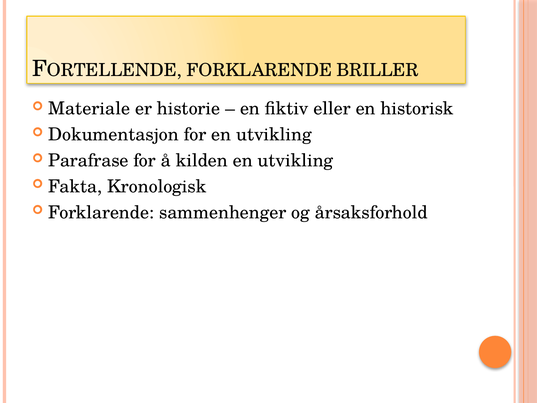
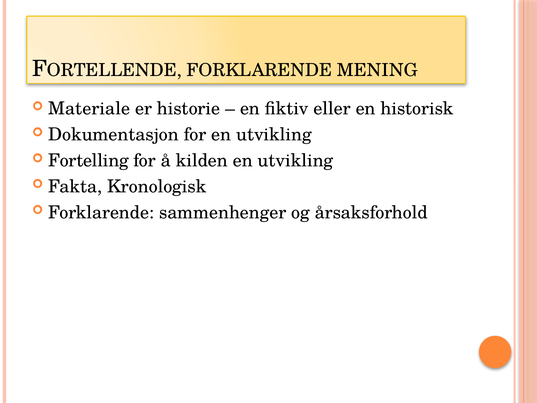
BRILLER: BRILLER -> MENING (377, 70)
Parafrase: Parafrase -> Fortelling (88, 161)
